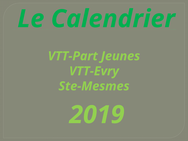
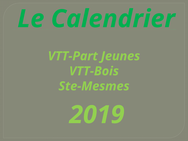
VTT-Evry: VTT-Evry -> VTT-Bois (94, 71)
